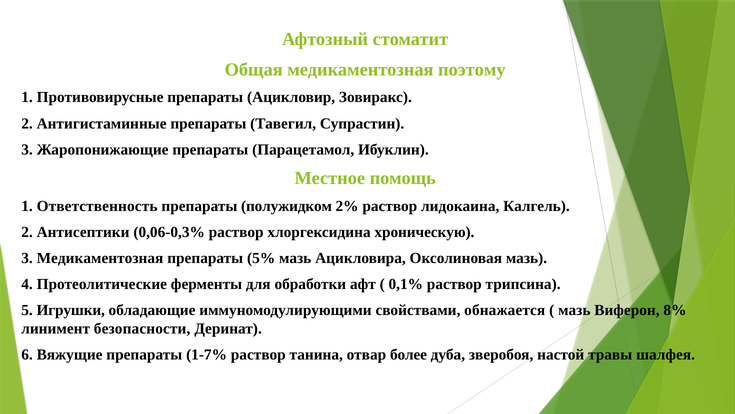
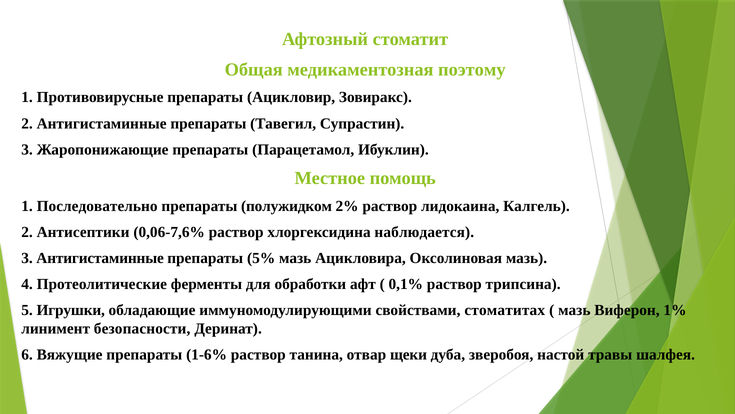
Ответственность: Ответственность -> Последовательно (97, 206)
0,06-0,3%: 0,06-0,3% -> 0,06-7,6% (169, 232)
хроническую: хроническую -> наблюдается (424, 232)
3 Медикаментозная: Медикаментозная -> Антигистаминные (100, 258)
обнажается: обнажается -> стоматитах (505, 310)
8%: 8% -> 1% (675, 310)
1-7%: 1-7% -> 1-6% (207, 354)
более: более -> щеки (409, 354)
